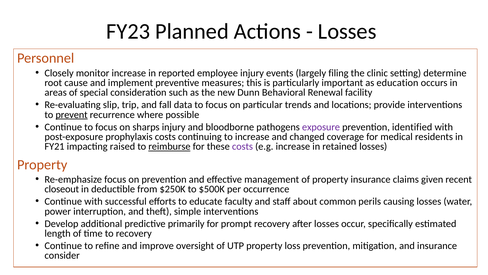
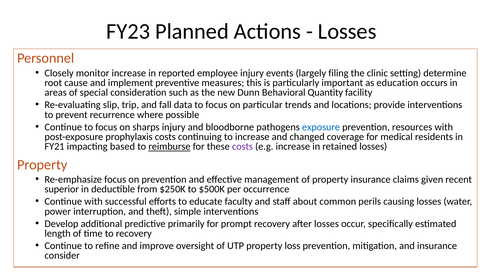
Renewal: Renewal -> Quantity (325, 92)
prevent underline: present -> none (72, 114)
exposure colour: purple -> blue (321, 127)
identified: identified -> resources (412, 127)
raised: raised -> based (122, 146)
closeout: closeout -> superior (62, 189)
